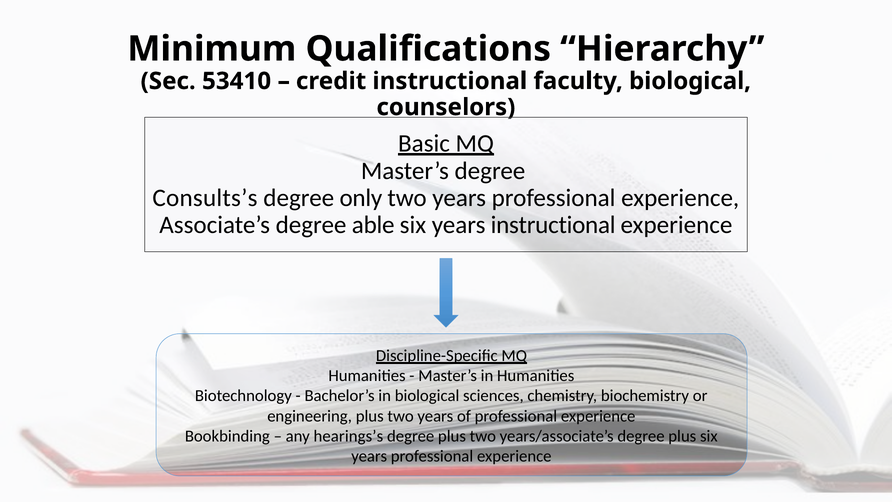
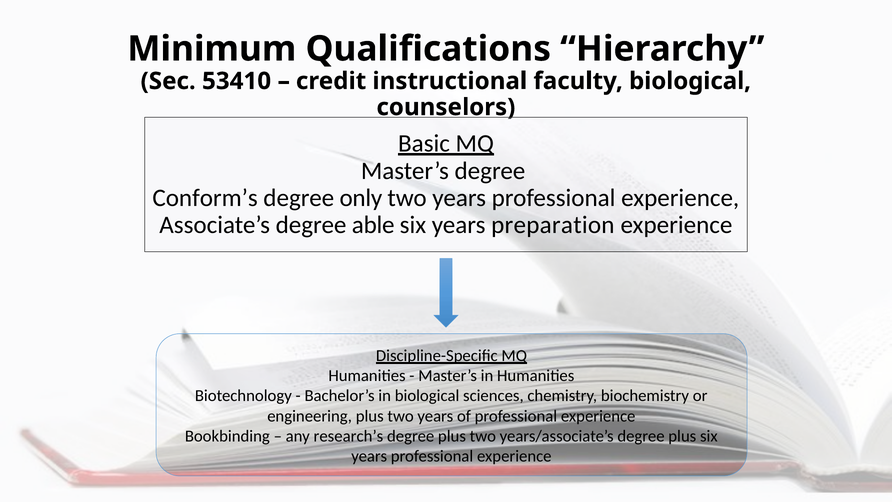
Consults’s: Consults’s -> Conform’s (205, 198)
years instructional: instructional -> preparation (553, 225)
hearings’s: hearings’s -> research’s (348, 436)
